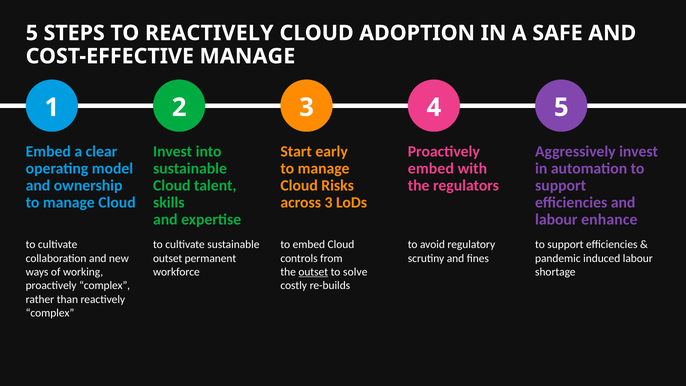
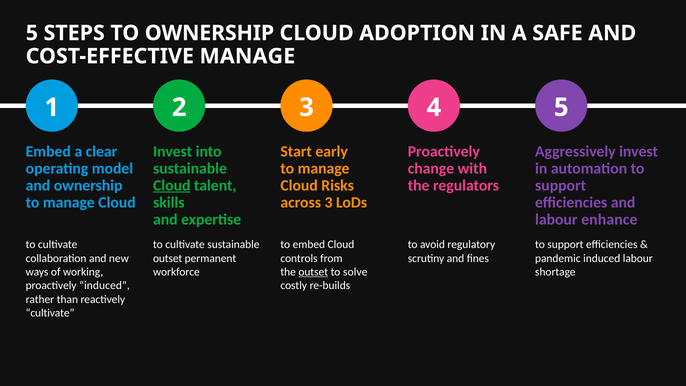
TO REACTIVELY: REACTIVELY -> OWNERSHIP (209, 33)
embed: embed -> change (431, 168)
Cloud underline: none -> present (172, 185)
proactively complex: complex -> induced (105, 286)
complex: complex -> cultivate (50, 313)
